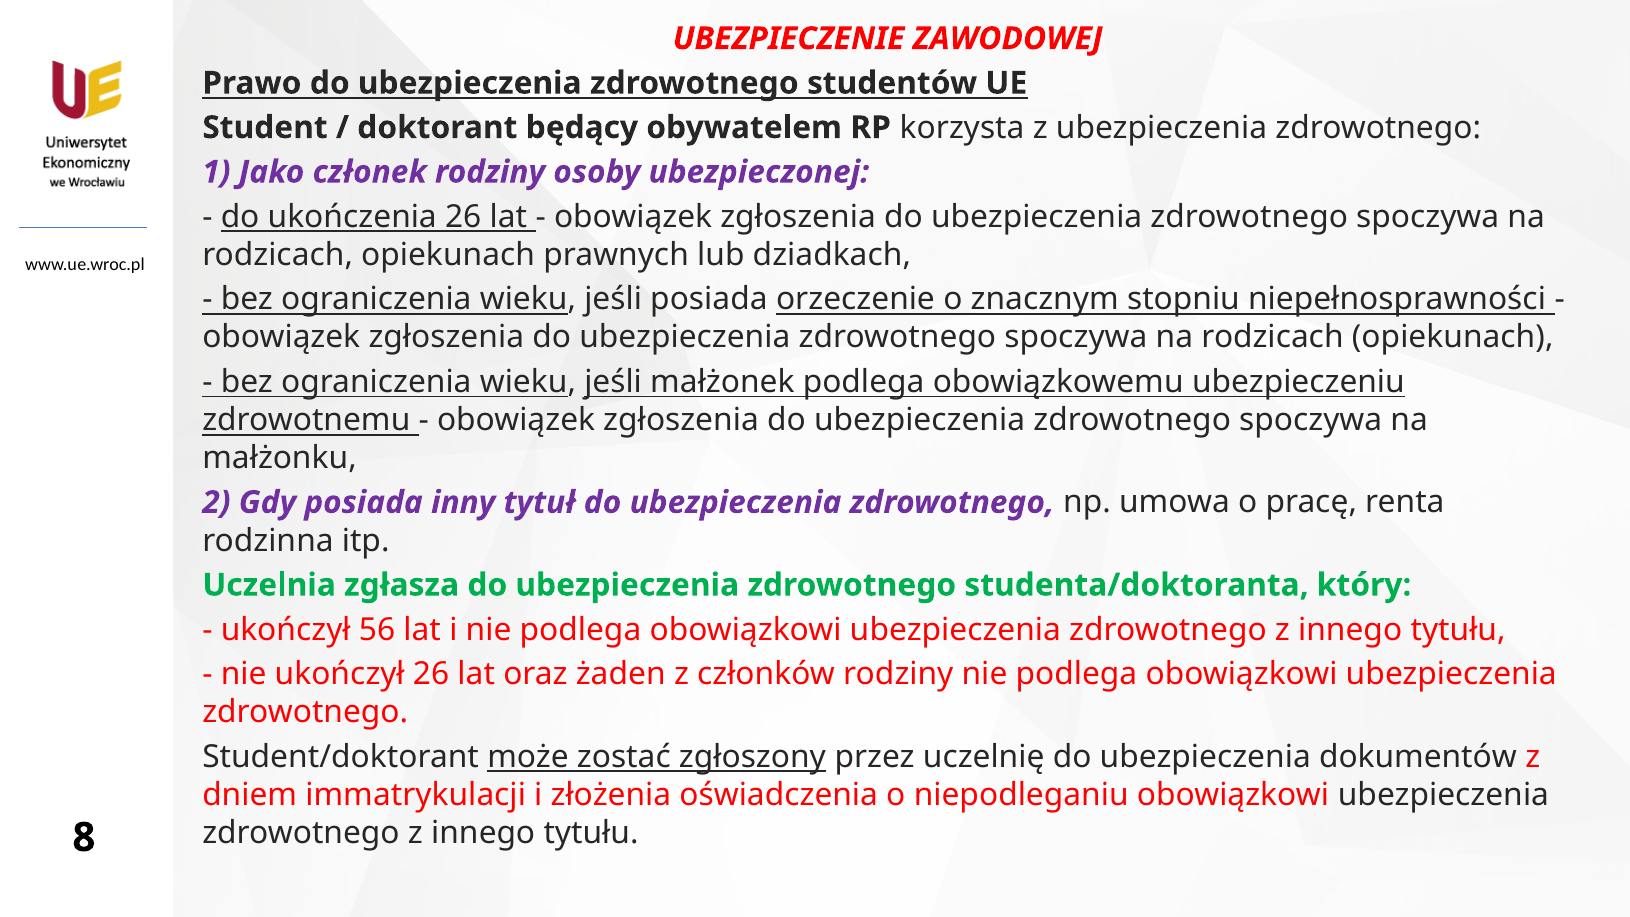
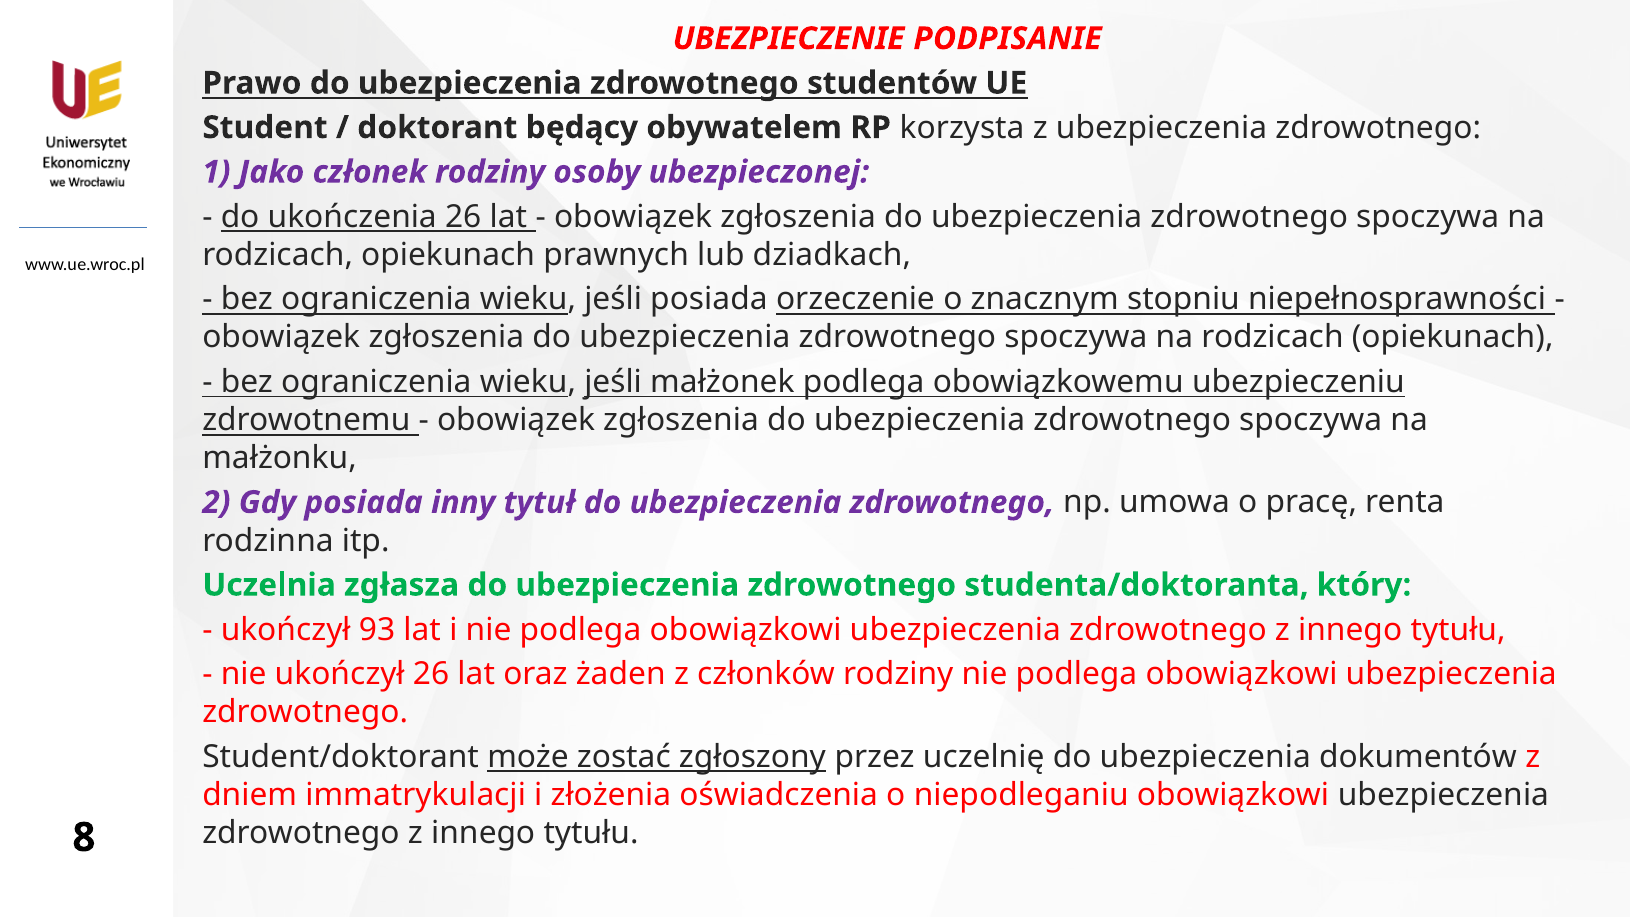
ZAWODOWEJ: ZAWODOWEJ -> PODPISANIE (1008, 39)
56: 56 -> 93 (377, 629)
